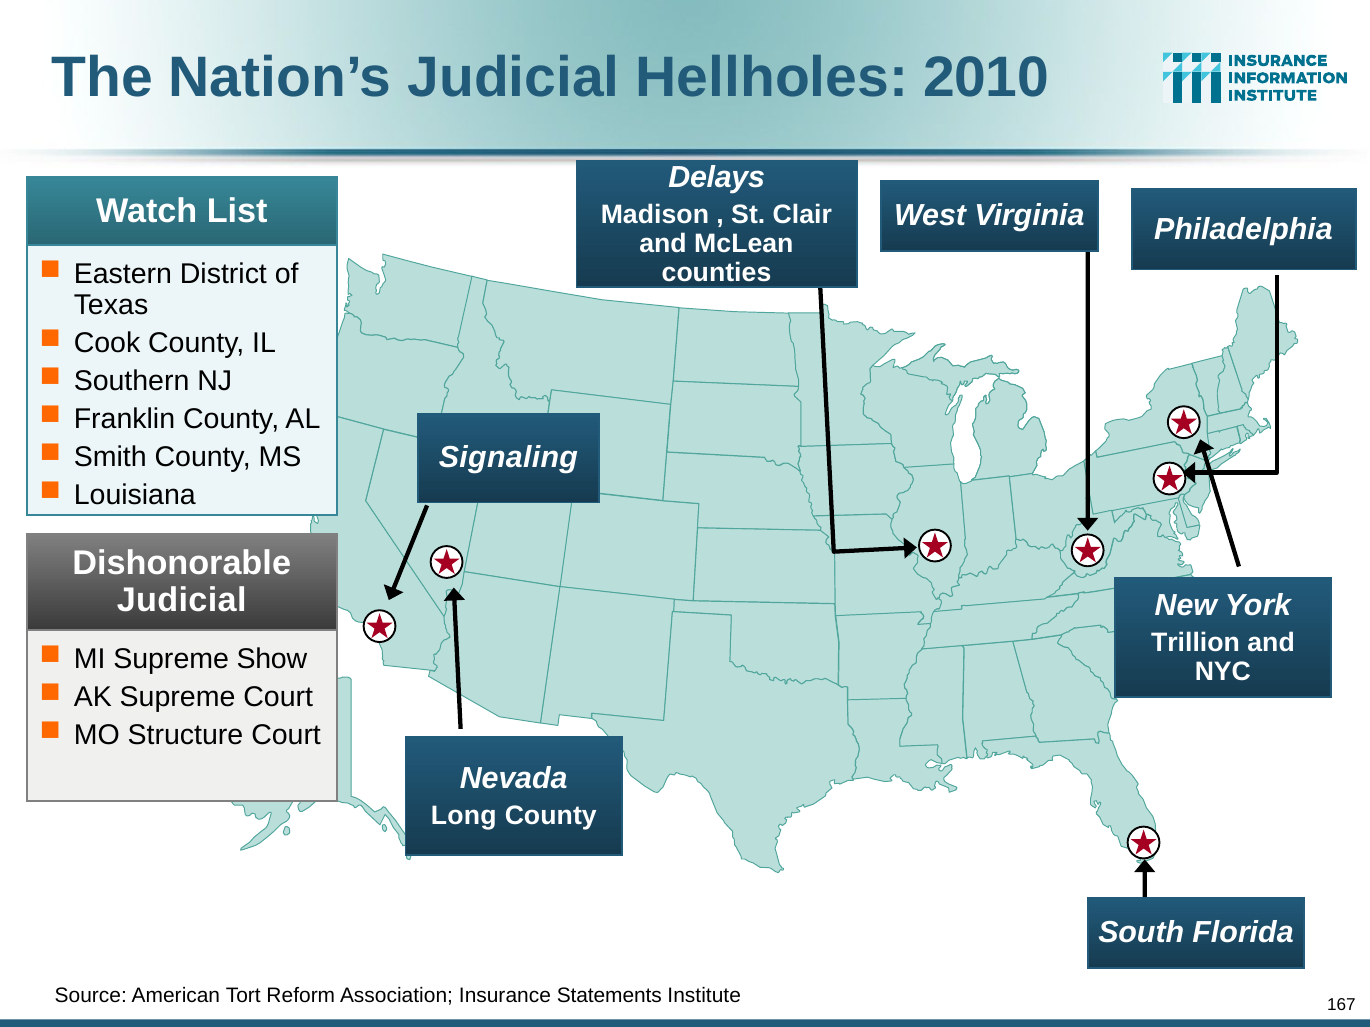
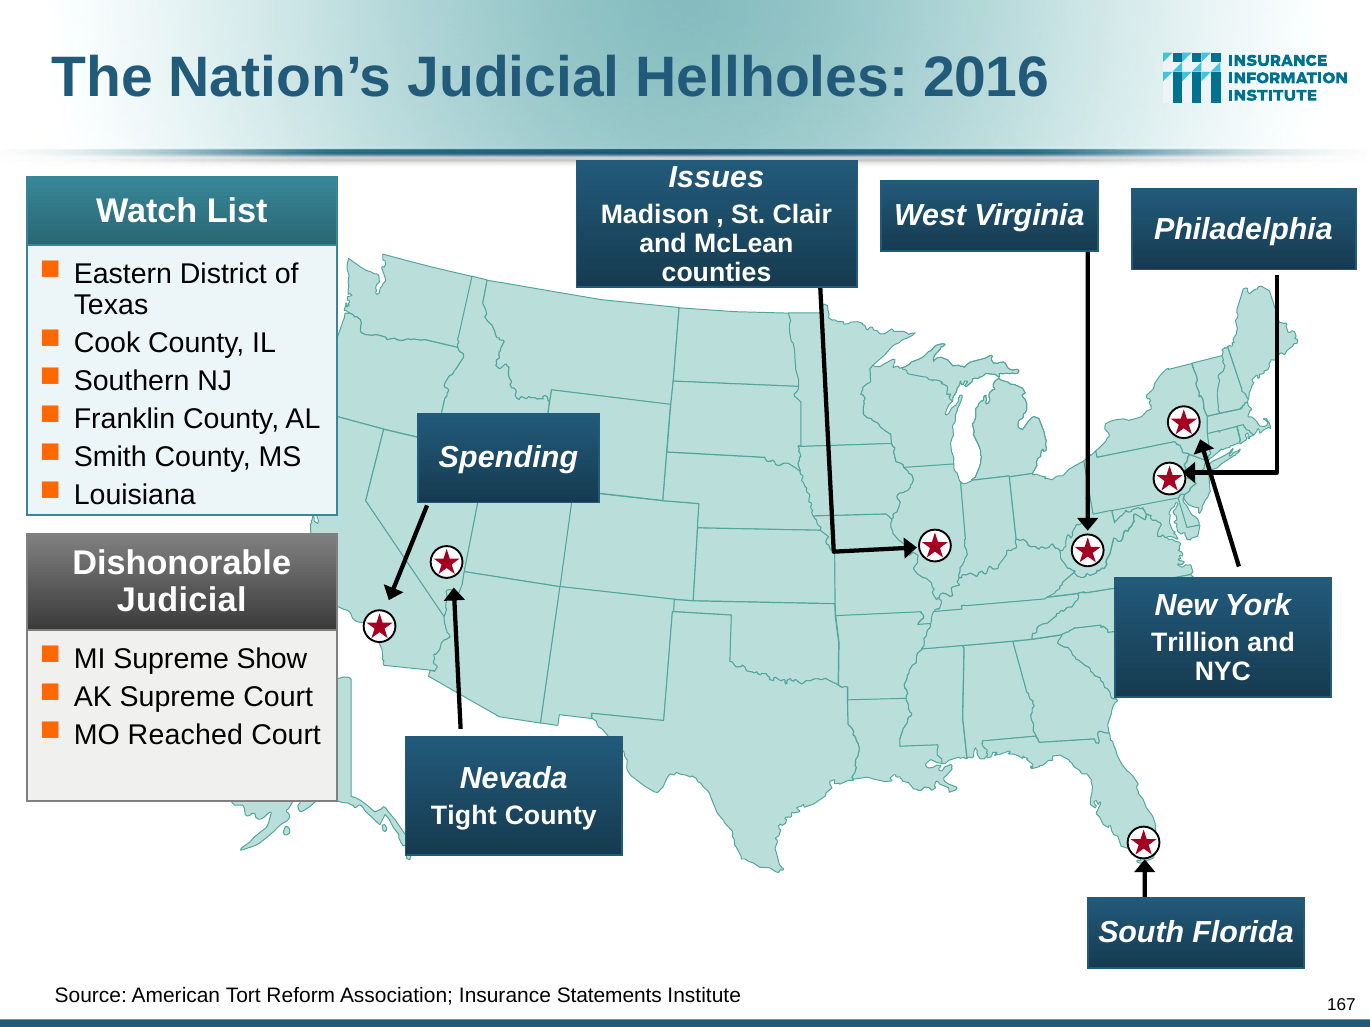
2010: 2010 -> 2016 (986, 78)
Delays: Delays -> Issues (716, 177)
Signaling: Signaling -> Spending (508, 458)
Structure: Structure -> Reached (185, 735)
Long: Long -> Tight (464, 816)
